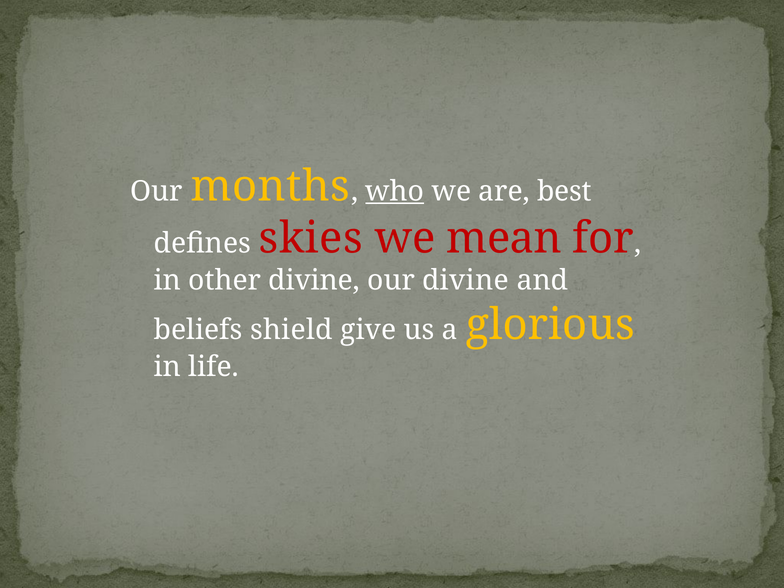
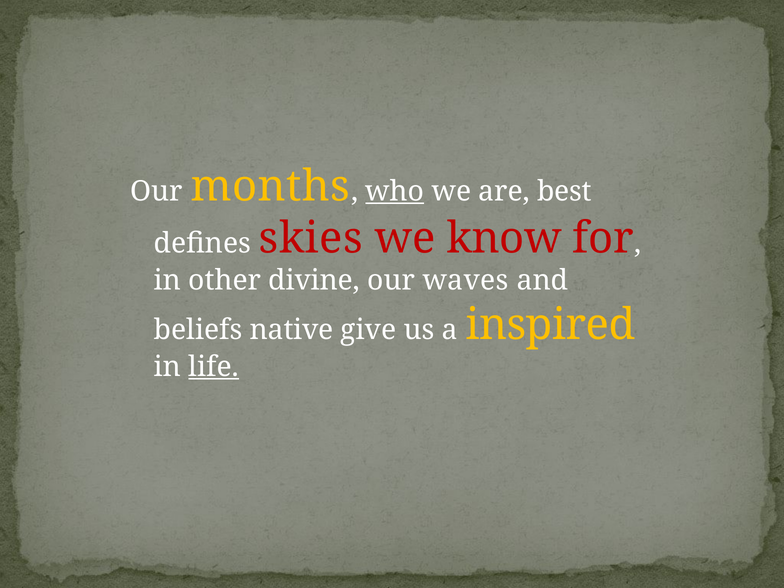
mean: mean -> know (504, 238)
our divine: divine -> waves (466, 280)
shield: shield -> native (292, 330)
glorious: glorious -> inspired (550, 325)
life underline: none -> present (214, 367)
